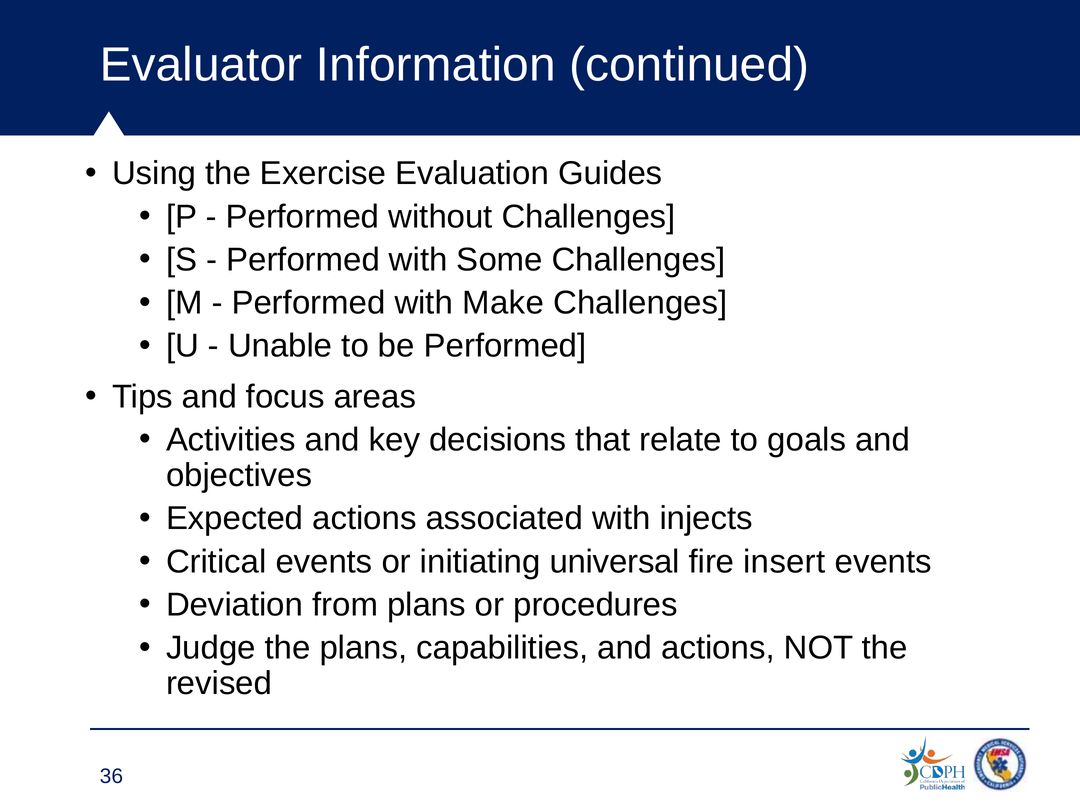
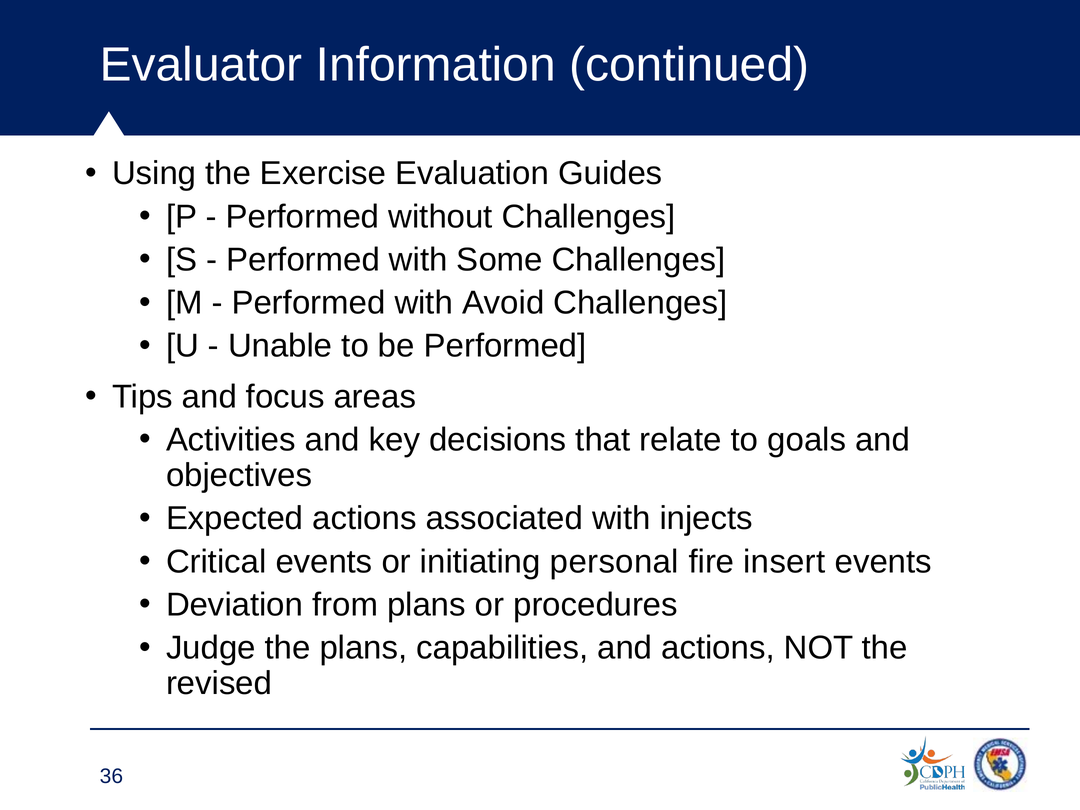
Make: Make -> Avoid (503, 303)
universal: universal -> personal (614, 562)
